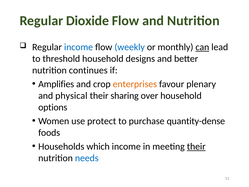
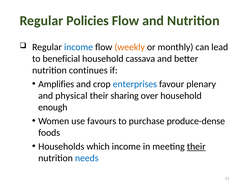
Dioxide: Dioxide -> Policies (88, 21)
weekly colour: blue -> orange (130, 47)
can underline: present -> none (202, 47)
threshold: threshold -> beneficial (61, 59)
designs: designs -> cassava (140, 59)
enterprises colour: orange -> blue (135, 84)
options: options -> enough (53, 107)
protect: protect -> favours (102, 121)
quantity-dense: quantity-dense -> produce-dense (196, 121)
